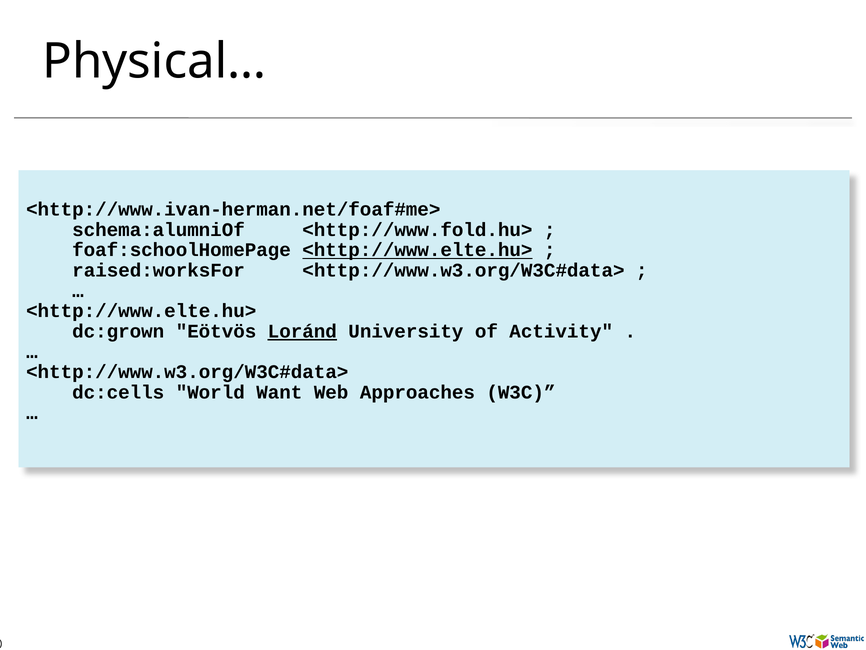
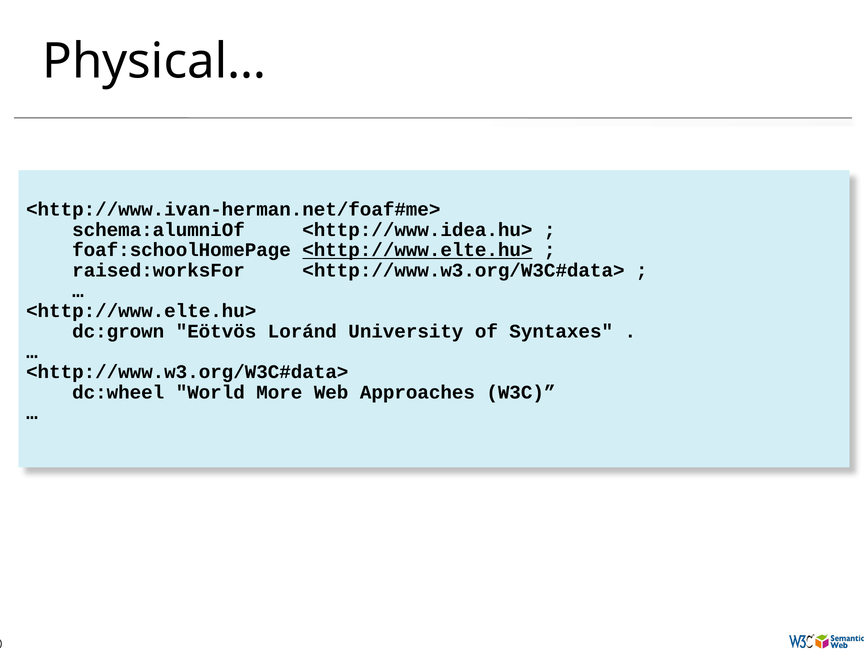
<http://www.fold.hu>: <http://www.fold.hu> -> <http://www.idea.hu> (417, 230)
Loránd underline: present -> none (302, 331)
Activity: Activity -> Syntaxes (561, 331)
dc:cells: dc:cells -> dc:wheel (118, 392)
Want: Want -> More (279, 392)
